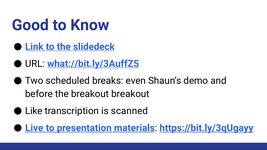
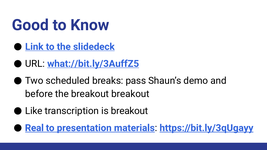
even: even -> pass (136, 81)
is scanned: scanned -> breakout (130, 111)
Live: Live -> Real (34, 128)
